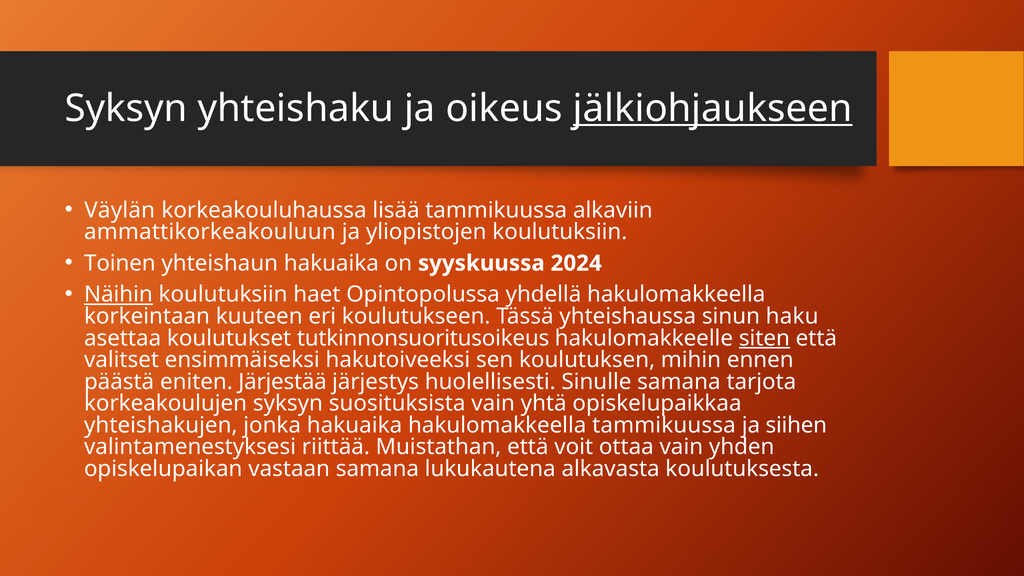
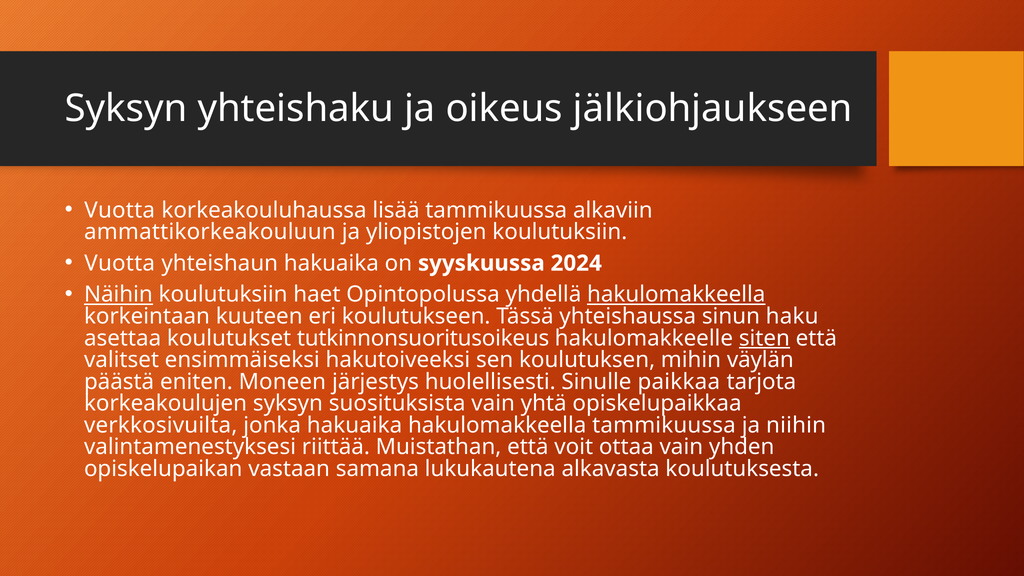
jälkiohjaukseen underline: present -> none (713, 108)
Väylän: Väylän -> Vuotta (120, 210)
Toinen: Toinen -> Vuotta (120, 263)
hakulomakkeella underline: none -> present (676, 295)
ennen: ennen -> väylän (760, 360)
Järjestää: Järjestää -> Moneen (282, 382)
Sinulle samana: samana -> paikkaa (679, 382)
yhteishakujen: yhteishakujen -> verkkosivuilta (161, 425)
siihen: siihen -> niihin (796, 425)
